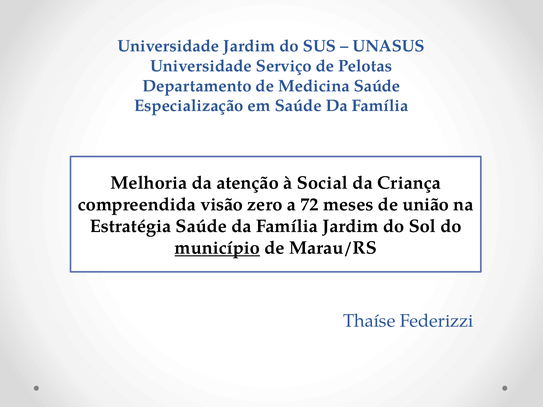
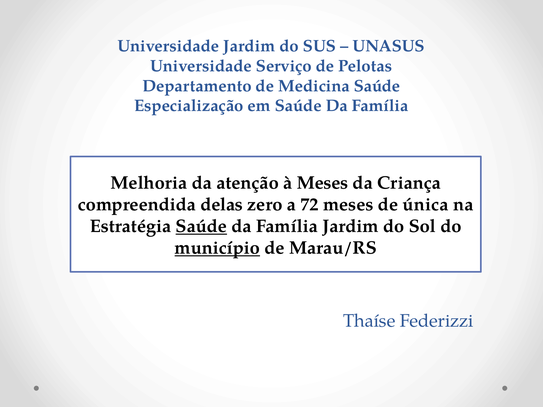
à Social: Social -> Meses (323, 183)
visão: visão -> delas (222, 205)
união: união -> única (426, 205)
Saúde underline: none -> present (201, 226)
